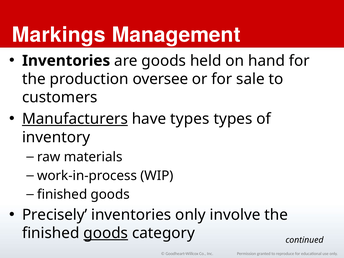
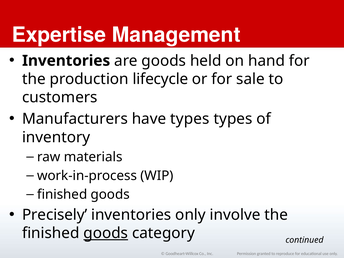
Markings: Markings -> Expertise (59, 35)
oversee: oversee -> lifecycle (160, 79)
Manufacturers underline: present -> none (75, 119)
